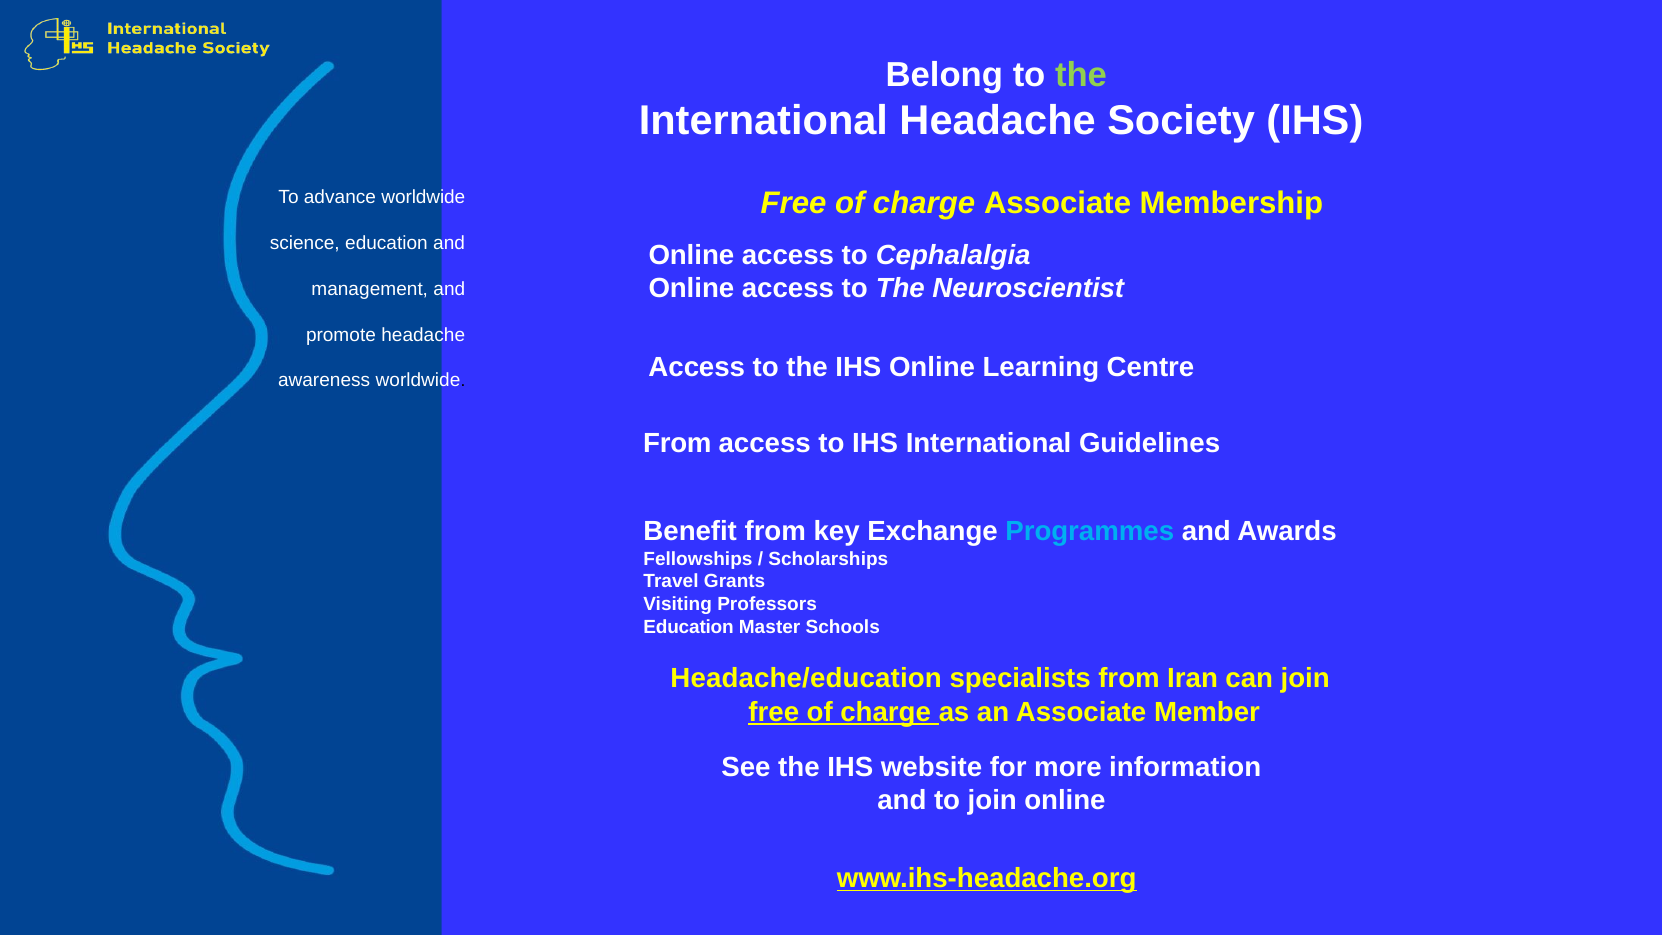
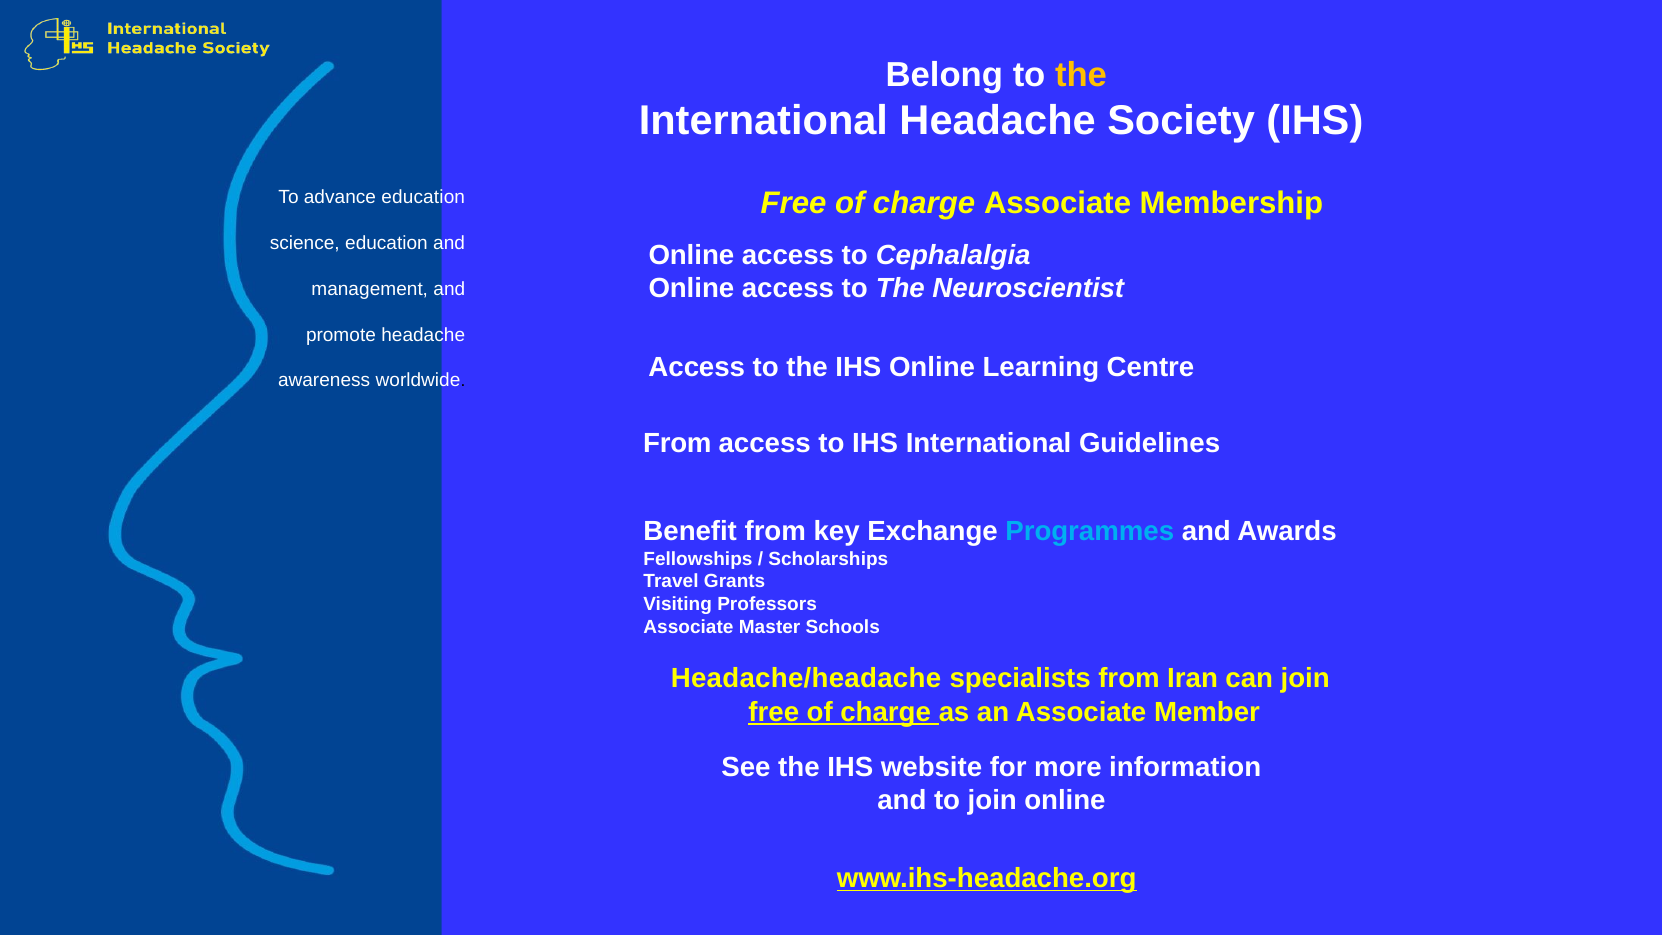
the colour: light green -> yellow (1081, 75)
advance worldwide: worldwide -> education (423, 198)
Education: Education -> Associate (688, 627)
Headache/education: Headache/education -> Headache/headache (806, 679)
